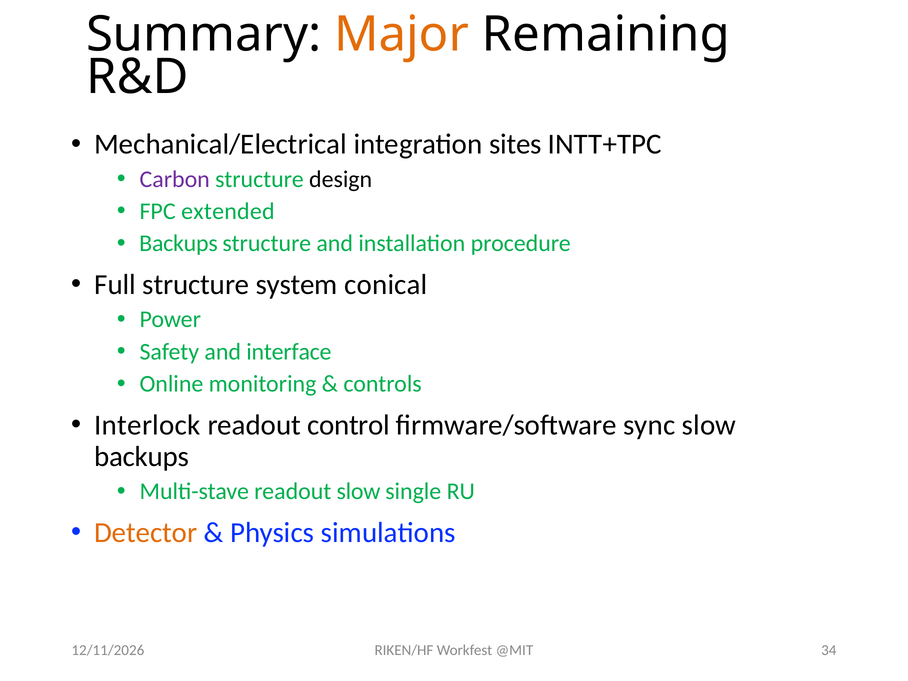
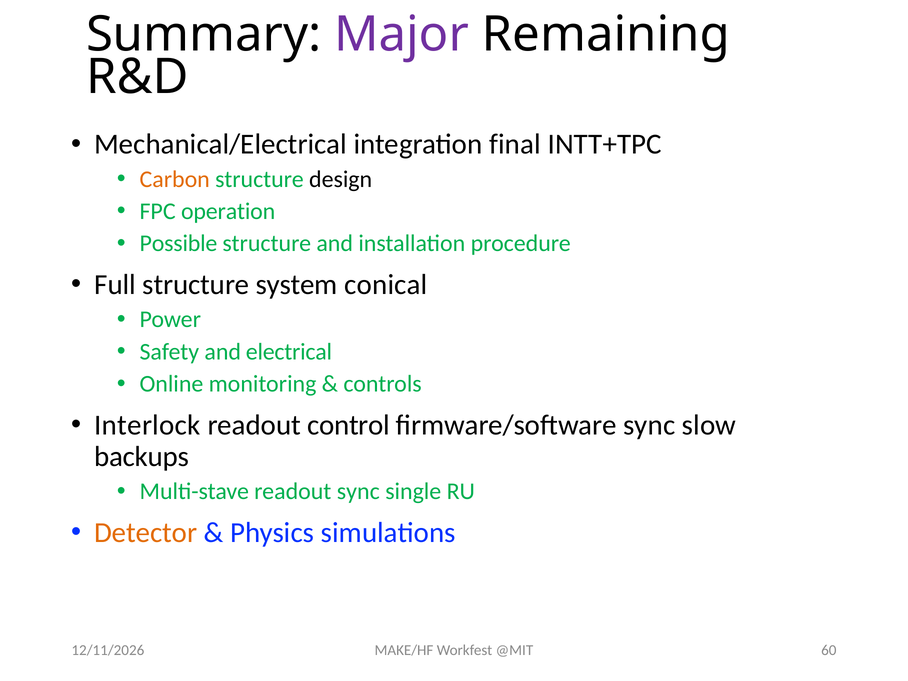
Major colour: orange -> purple (402, 35)
sites: sites -> final (515, 144)
Carbon colour: purple -> orange (175, 179)
extended: extended -> operation (228, 211)
Backups: Backups -> Possible (178, 243)
interface: interface -> electrical (289, 352)
readout slow: slow -> sync (358, 491)
RIKEN/HF: RIKEN/HF -> MAKE/HF (404, 650)
34: 34 -> 60 (829, 650)
